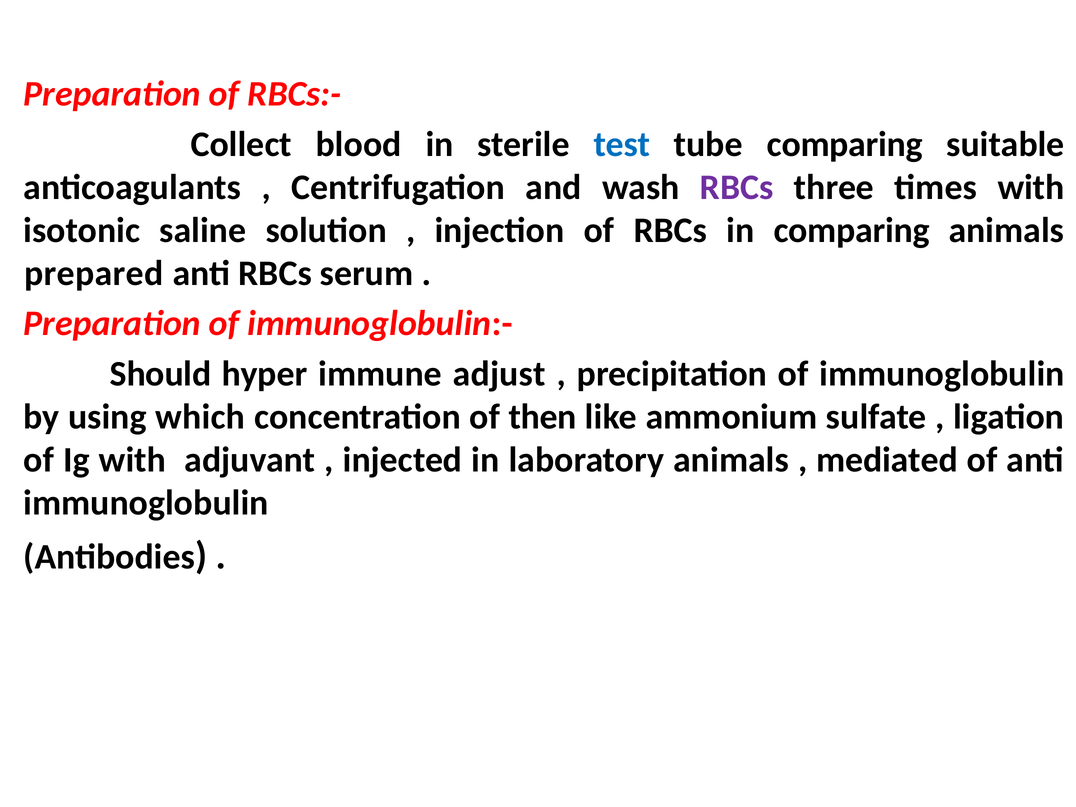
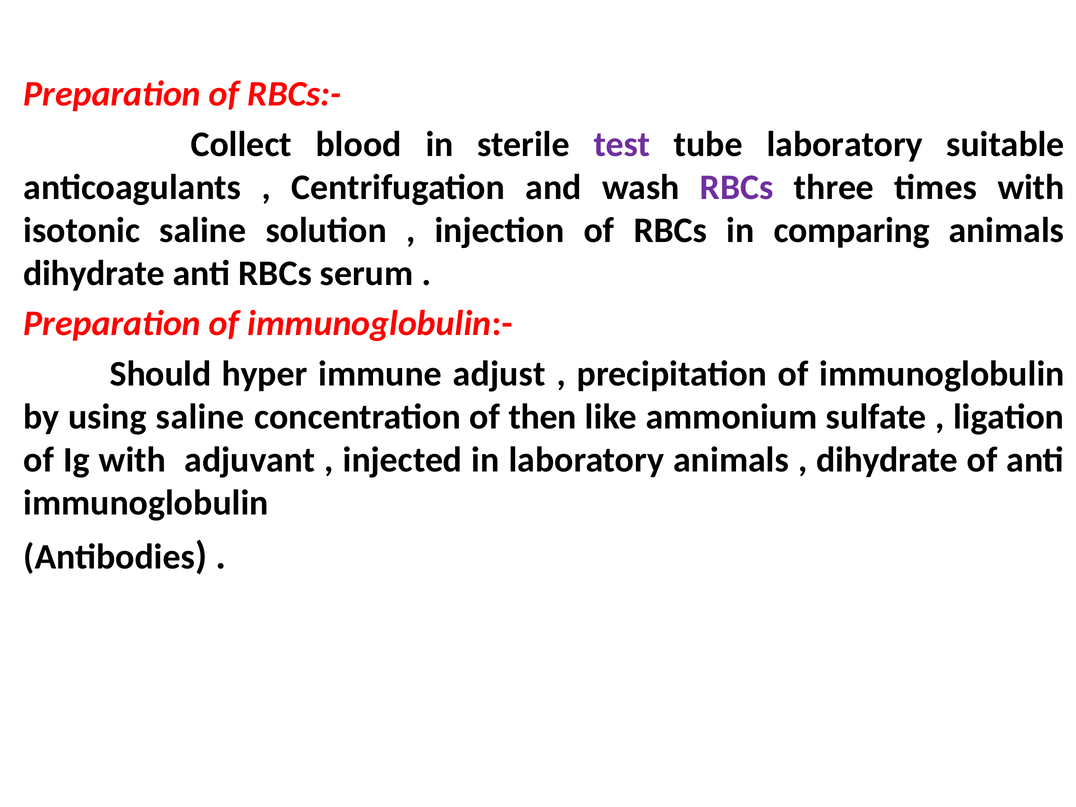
test colour: blue -> purple (622, 144)
tube comparing: comparing -> laboratory (845, 144)
prepared: prepared -> dihydrate (94, 273)
using which: which -> saline (200, 417)
mediated: mediated -> dihydrate (887, 460)
